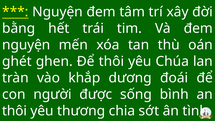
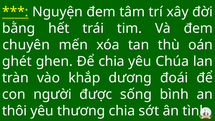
nguyện: nguyện -> chuyên (26, 45)
Để thôi: thôi -> chia (112, 61)
